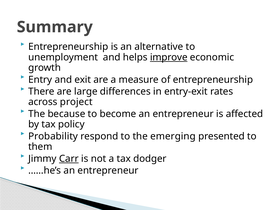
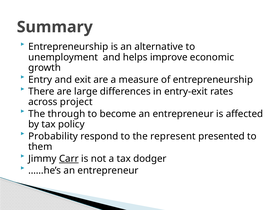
improve underline: present -> none (169, 57)
because: because -> through (66, 114)
emerging: emerging -> represent (173, 136)
